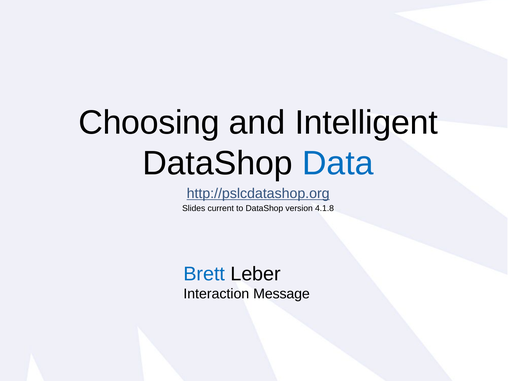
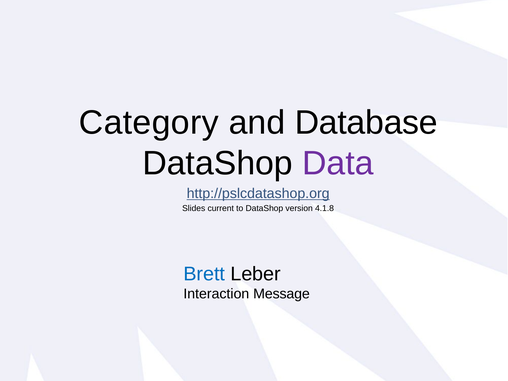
Choosing: Choosing -> Category (149, 123)
Intelligent: Intelligent -> Database (366, 123)
Data colour: blue -> purple (338, 163)
